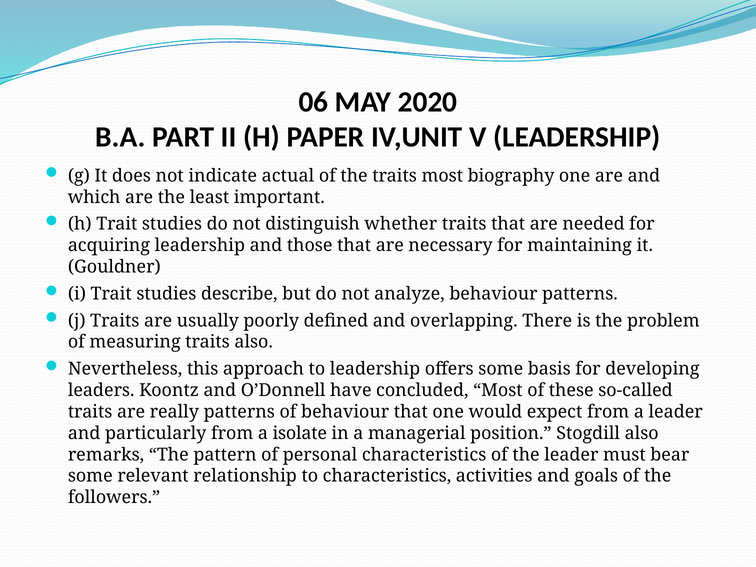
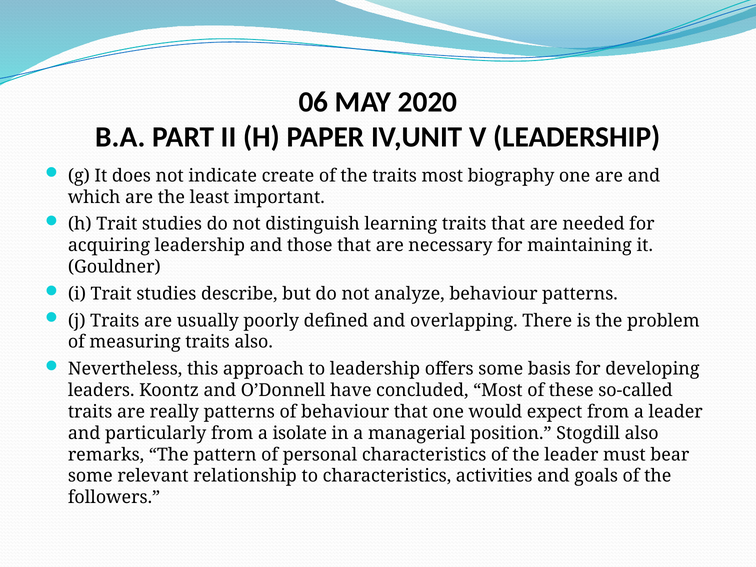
actual: actual -> create (288, 176)
whether: whether -> learning (401, 224)
